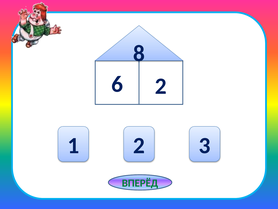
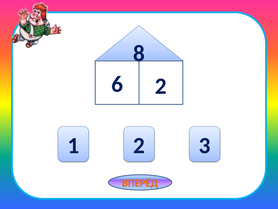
ВПЕРЁД colour: green -> orange (140, 183)
